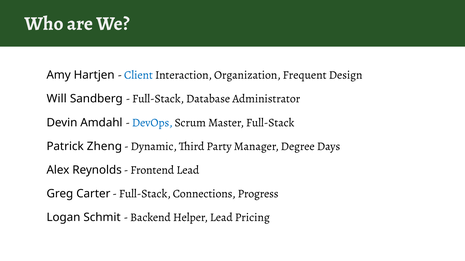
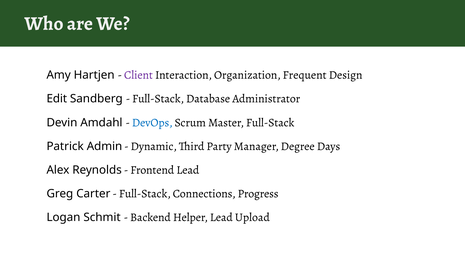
Client colour: blue -> purple (138, 75)
Will: Will -> Edit (57, 99)
Zheng: Zheng -> Admin (104, 147)
Pricing: Pricing -> Upload (252, 218)
